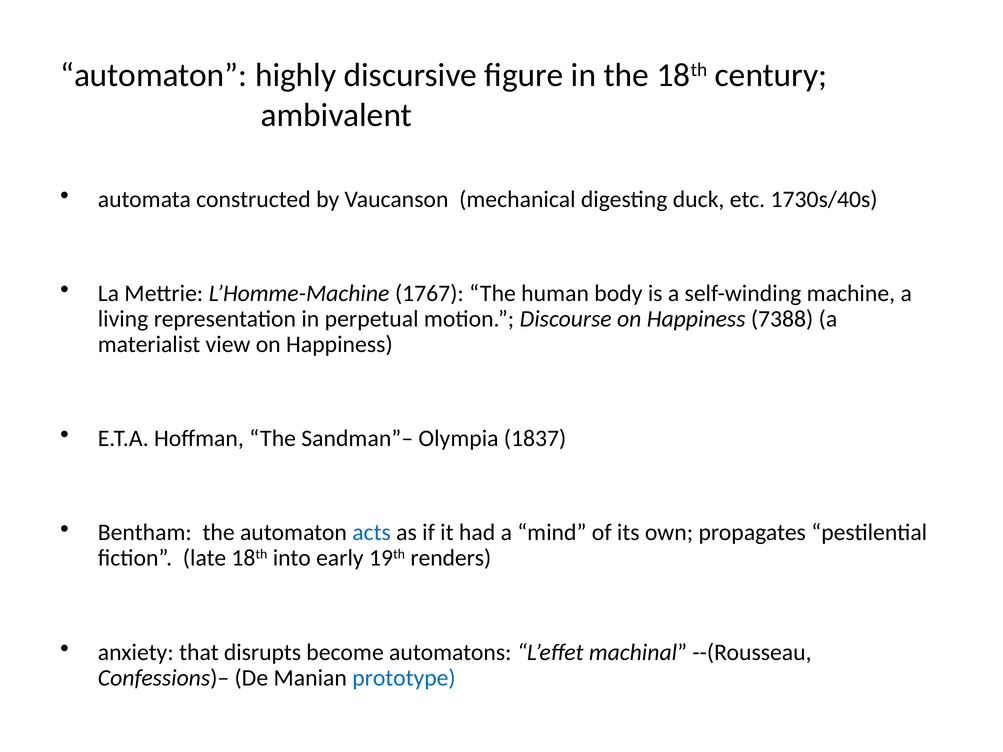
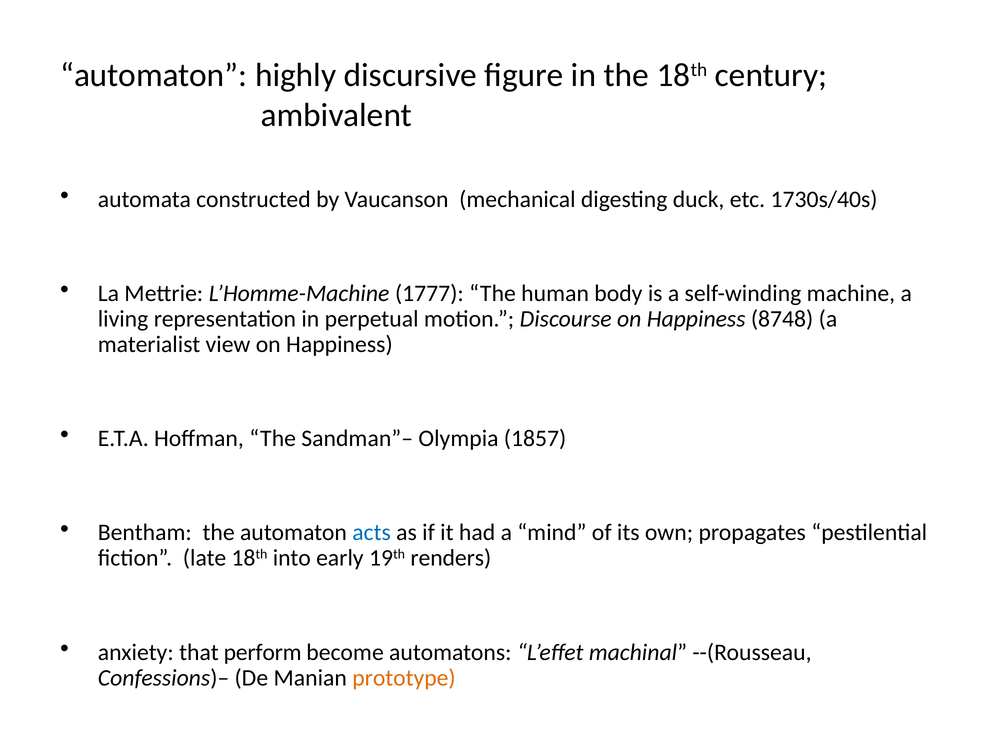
1767: 1767 -> 1777 (429, 293)
7388: 7388 -> 8748 (782, 319)
1837: 1837 -> 1857 (535, 439)
disrupts: disrupts -> perform (263, 652)
prototype colour: blue -> orange (404, 678)
